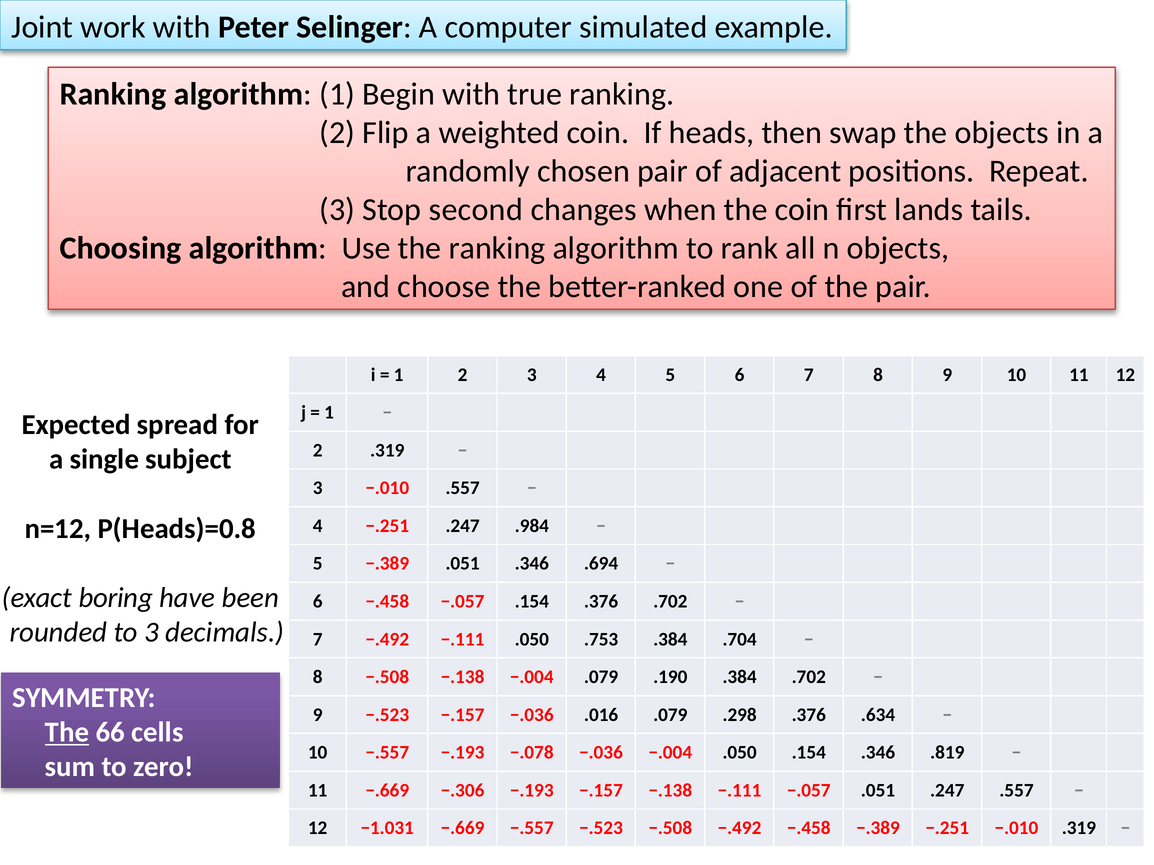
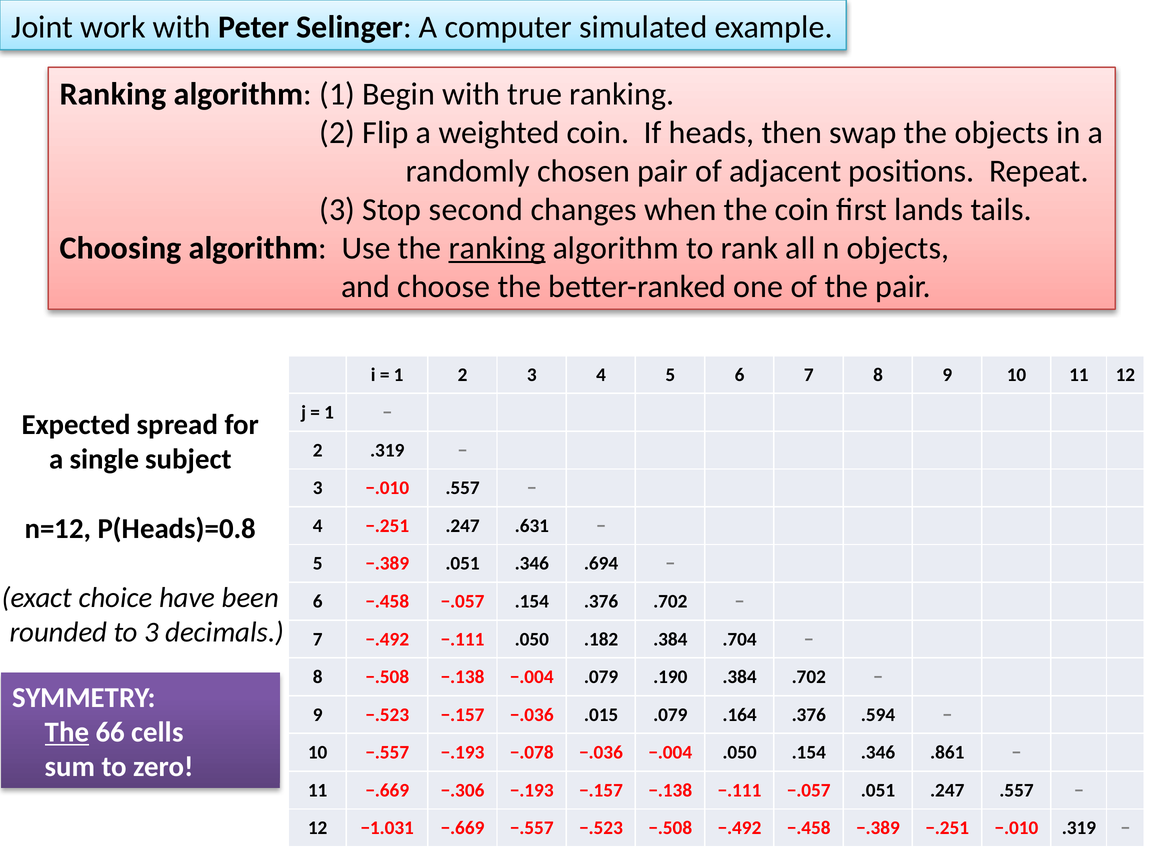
ranking underline: none -> present (497, 248)
.984: .984 -> .631 (532, 526)
boring: boring -> choice (116, 598)
.753: .753 -> .182 (601, 640)
.016: .016 -> .015 (601, 715)
.298: .298 -> .164 (740, 715)
.634: .634 -> .594 (878, 715)
.819: .819 -> .861 (947, 753)
